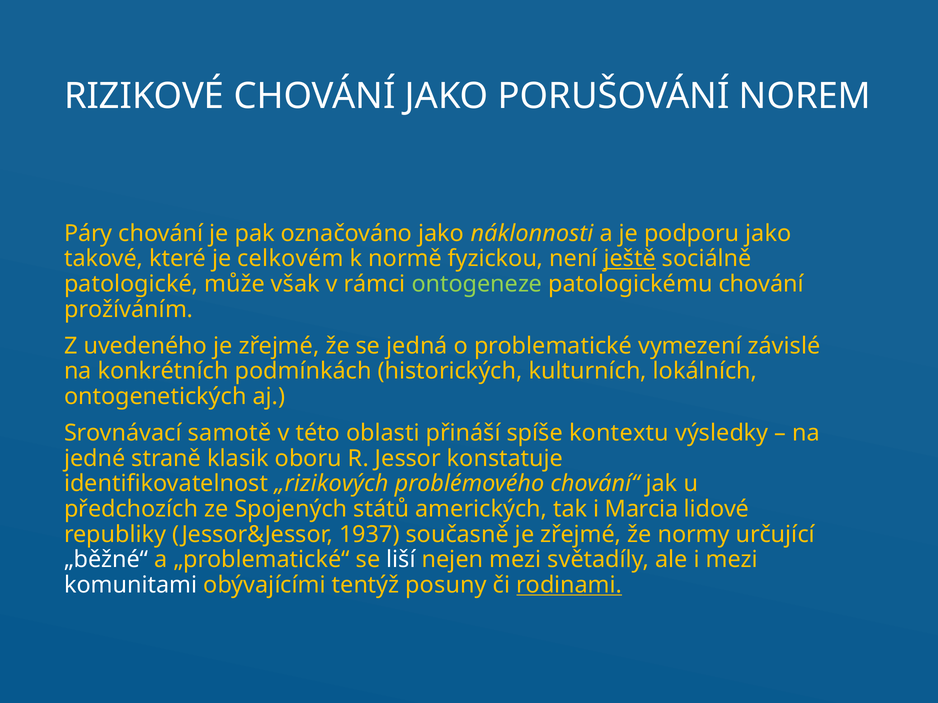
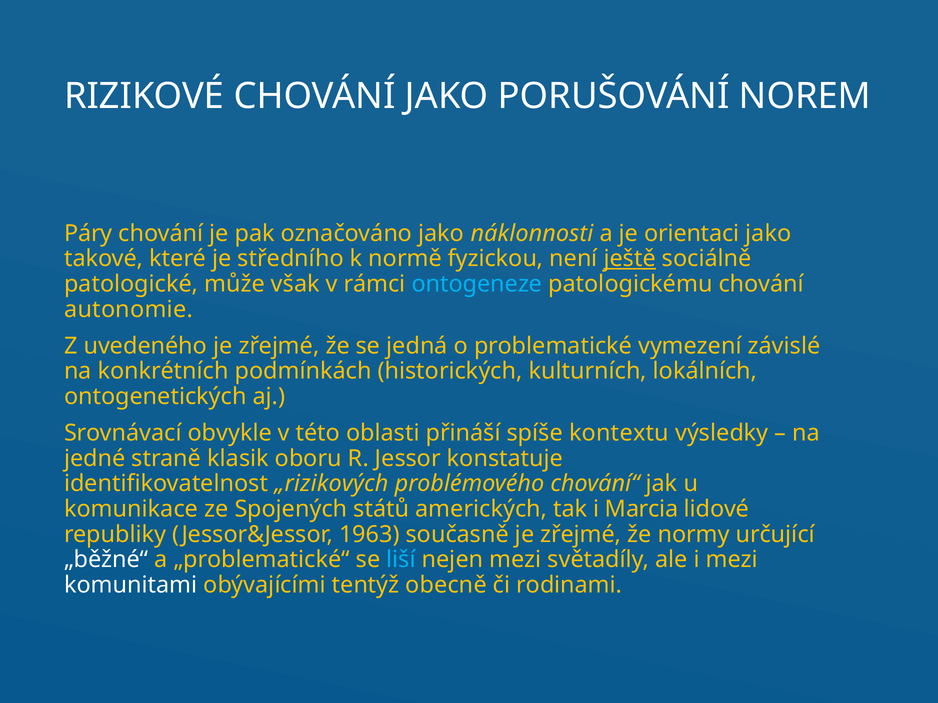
podporu: podporu -> orientaci (692, 234)
celkovém: celkovém -> středního (291, 259)
ontogeneze colour: light green -> light blue (477, 284)
prožíváním: prožíváním -> autonomie (129, 310)
samotě: samotě -> obvykle (230, 433)
předchozích: předchozích -> komunikace (131, 509)
1937: 1937 -> 1963 (369, 535)
liší colour: white -> light blue (401, 560)
posuny: posuny -> obecně (446, 585)
rodinami underline: present -> none (569, 585)
